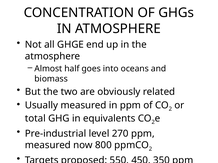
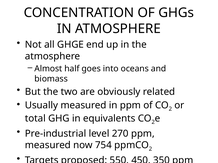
800: 800 -> 754 (103, 146)
